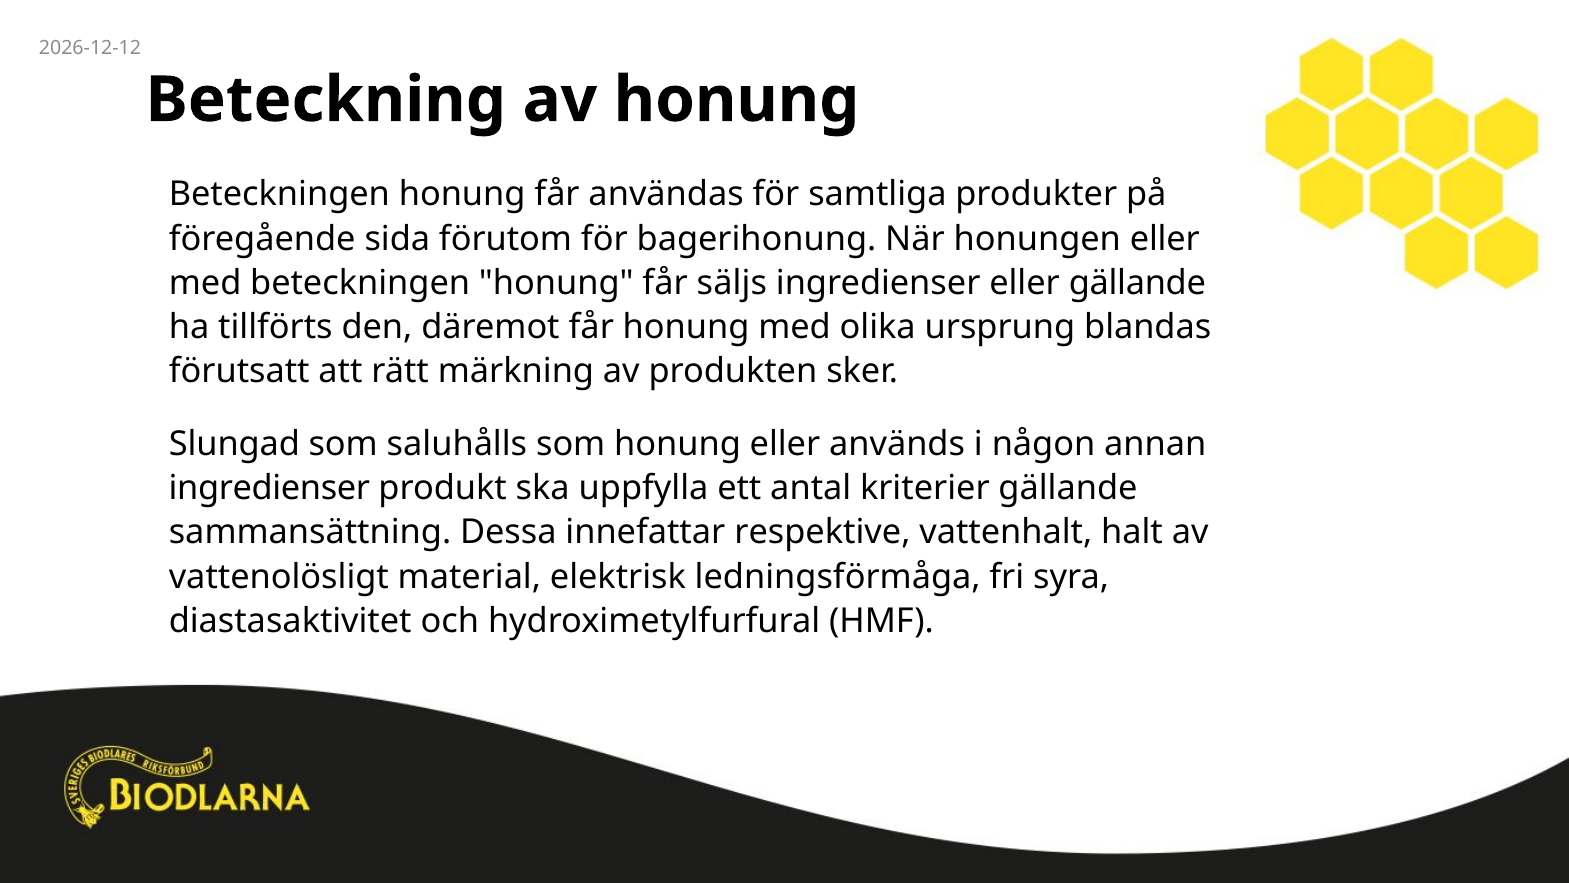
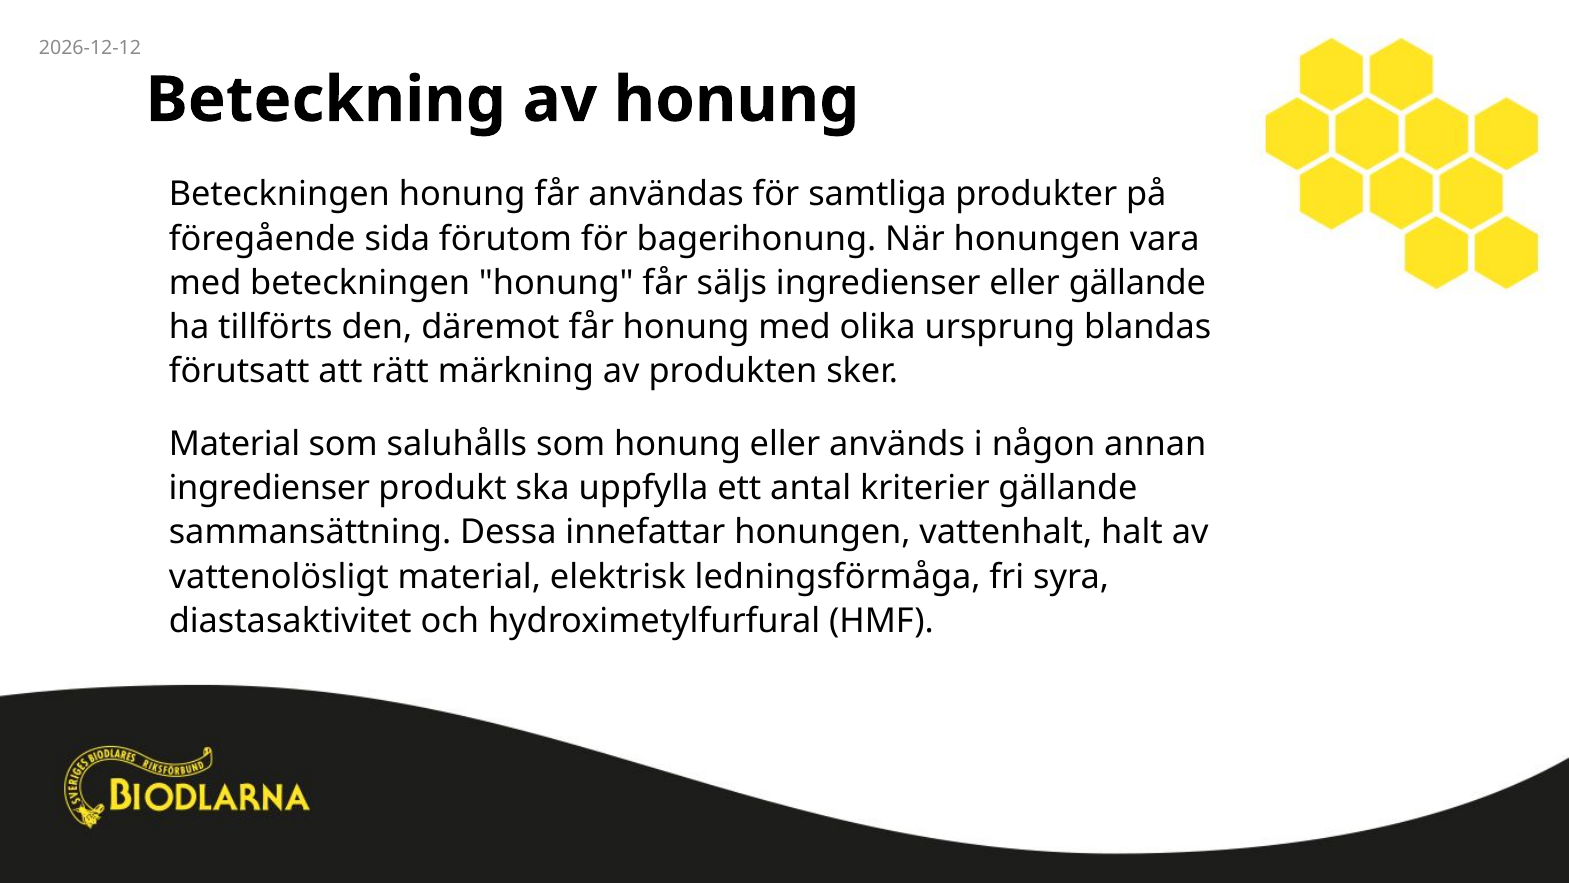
honungen eller: eller -> vara (1165, 239)
Slungad: Slungad -> Material (235, 444)
innefattar respektive: respektive -> honungen (822, 532)
